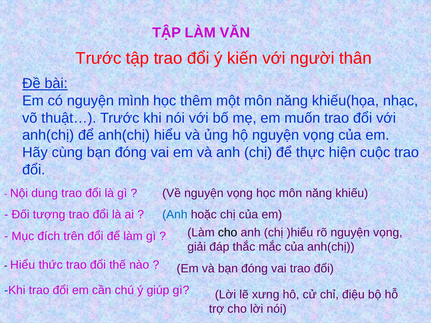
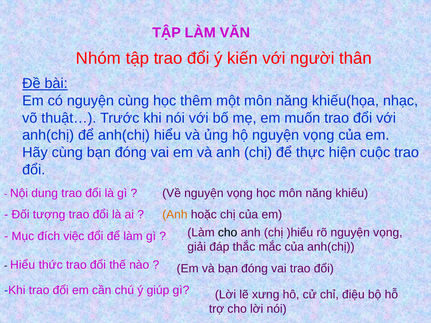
Trước: Trước -> Nhóm (98, 58)
nguyện mình: mình -> cùng (134, 101)
Anh colour: blue -> orange (175, 215)
trên: trên -> việc (74, 236)
